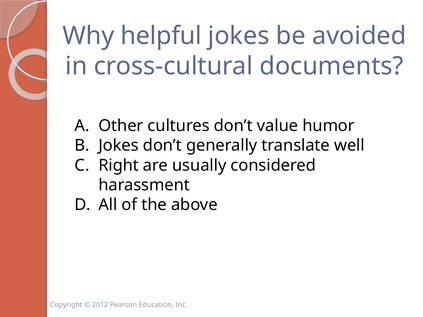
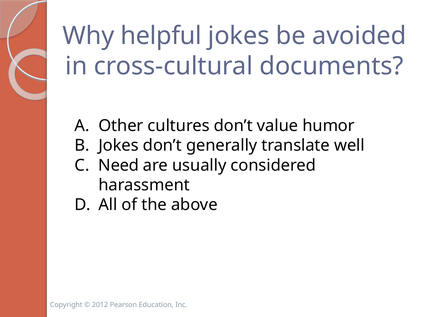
Right: Right -> Need (119, 165)
